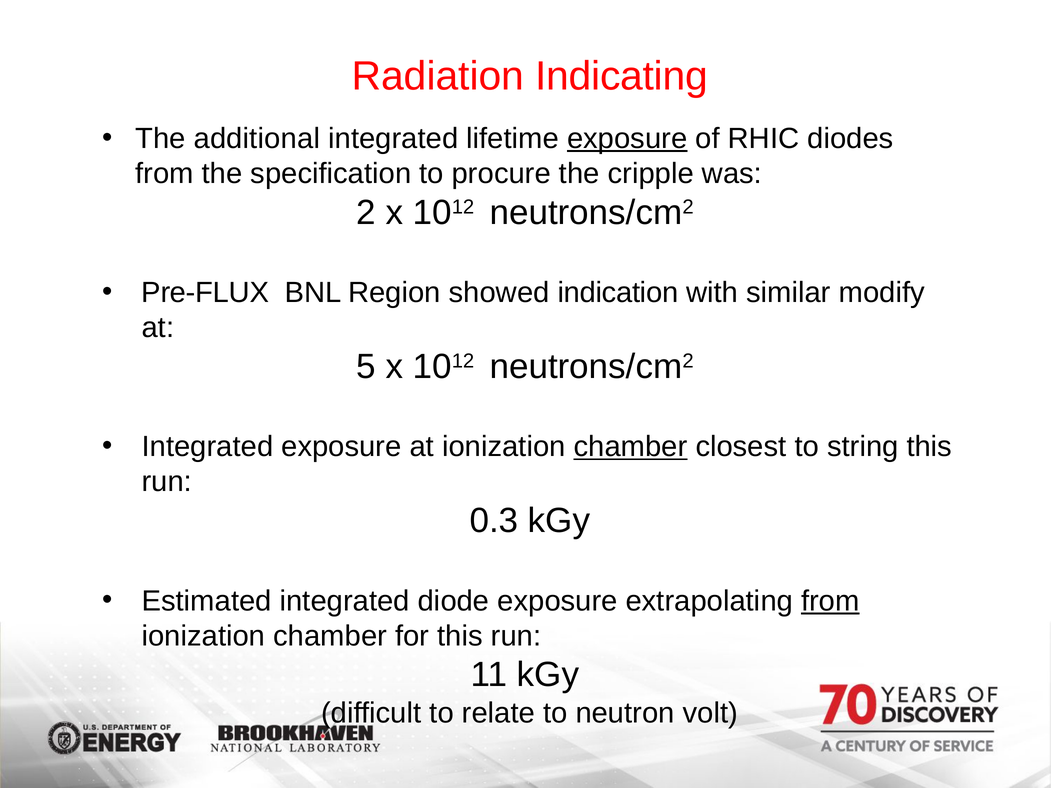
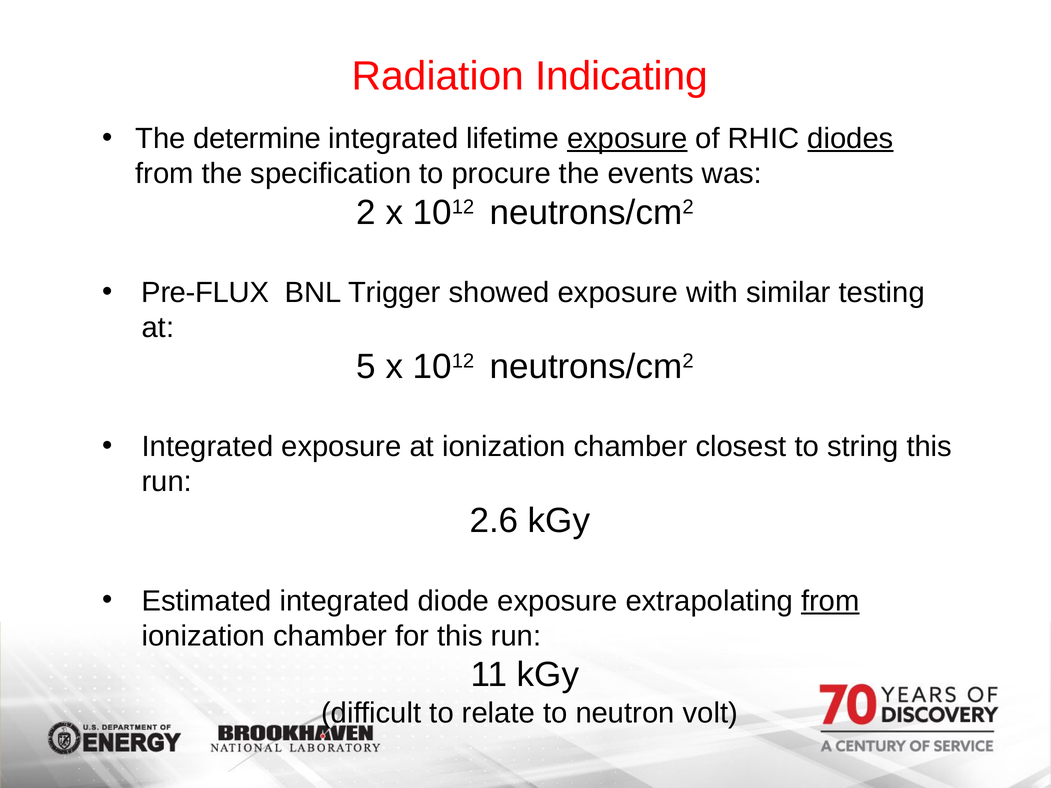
additional: additional -> determine (257, 139)
diodes underline: none -> present (850, 139)
cripple: cripple -> events (651, 174)
Region: Region -> Trigger (394, 293)
showed indication: indication -> exposure (618, 293)
modify: modify -> testing (882, 293)
chamber underline: present -> none (631, 447)
0.3: 0.3 -> 2.6 (494, 521)
